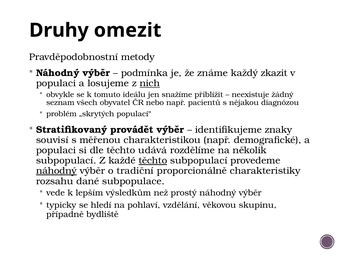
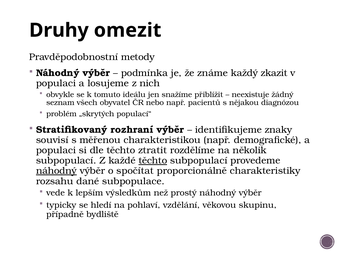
nich underline: present -> none (150, 83)
provádět: provádět -> rozhraní (132, 130)
udává: udává -> ztratit (153, 150)
tradiční: tradiční -> spočítat (135, 171)
